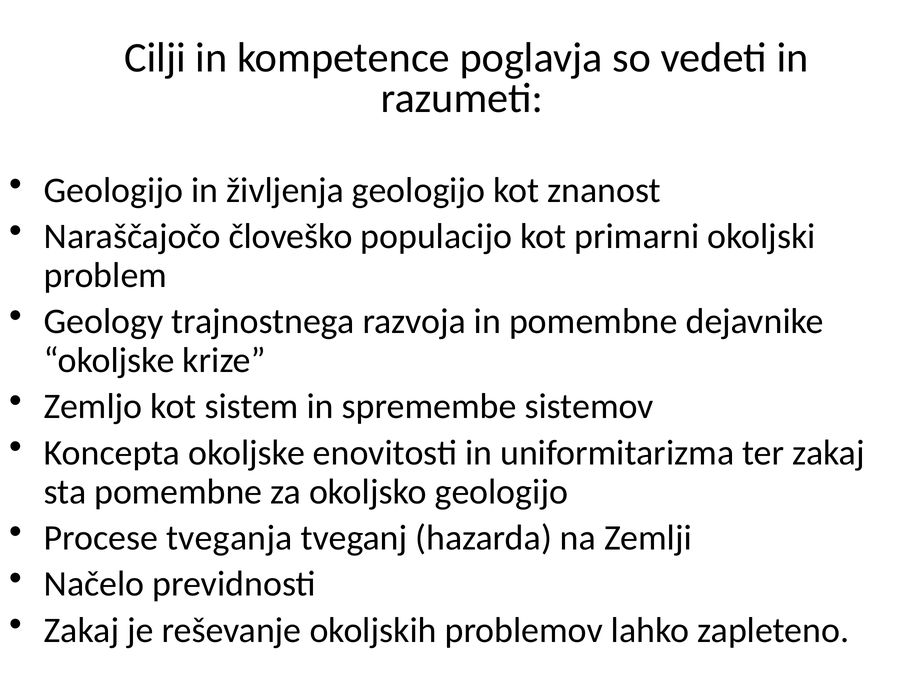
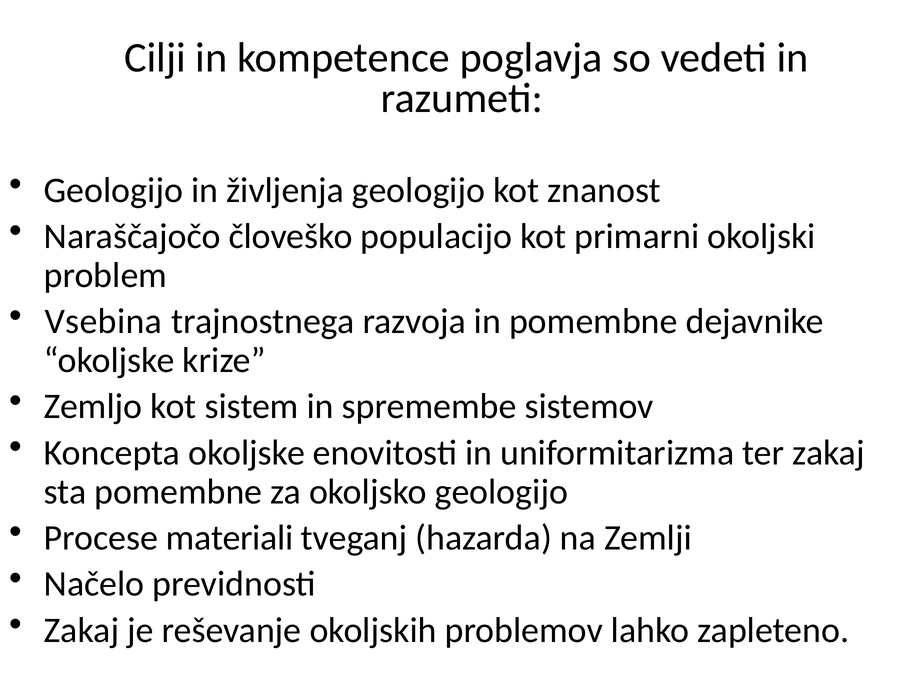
Geology: Geology -> Vsebina (103, 322)
tveganja: tveganja -> materiali (230, 538)
